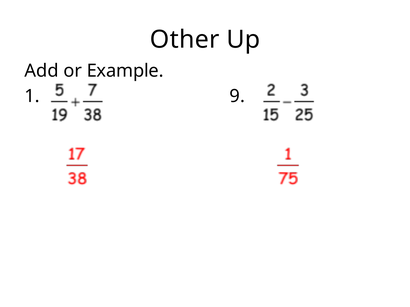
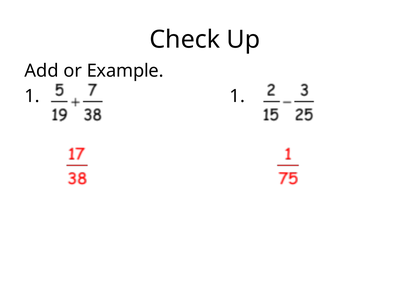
Other: Other -> Check (185, 40)
1 9: 9 -> 1 (237, 96)
